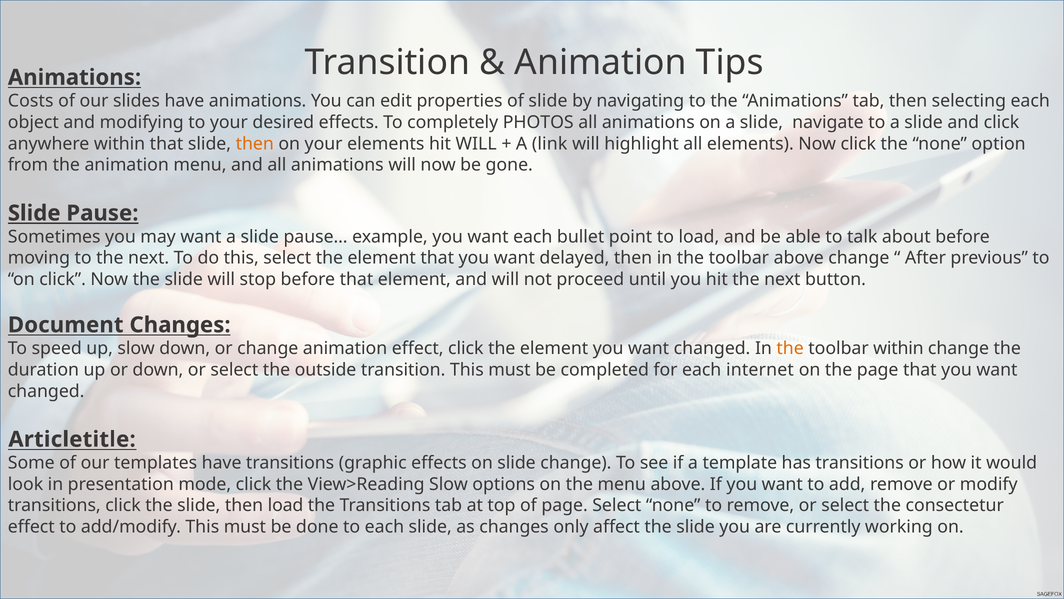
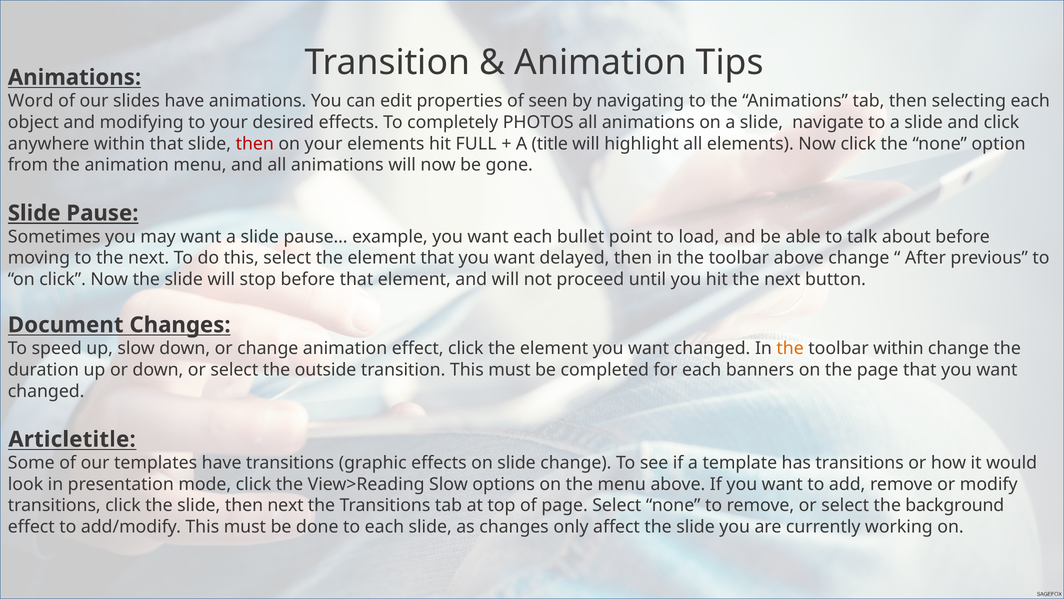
Costs: Costs -> Word (31, 101)
of slide: slide -> seen (548, 101)
then colour: orange -> red (255, 144)
hit WILL: WILL -> FULL (476, 144)
link: link -> title (550, 144)
internet: internet -> banners (760, 370)
then load: load -> next (286, 505)
consectetur: consectetur -> background (955, 505)
